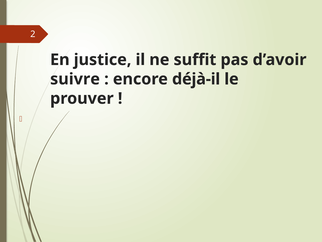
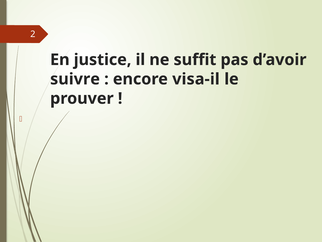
déjà-il: déjà-il -> visa-il (196, 79)
